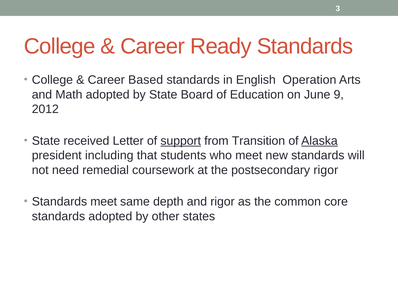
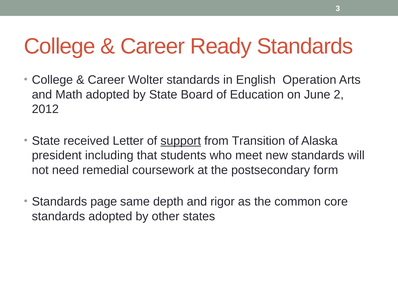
Based: Based -> Wolter (146, 80)
9: 9 -> 2 (339, 94)
Alaska underline: present -> none (319, 141)
postsecondary rigor: rigor -> form (326, 170)
Standards meet: meet -> page (104, 201)
